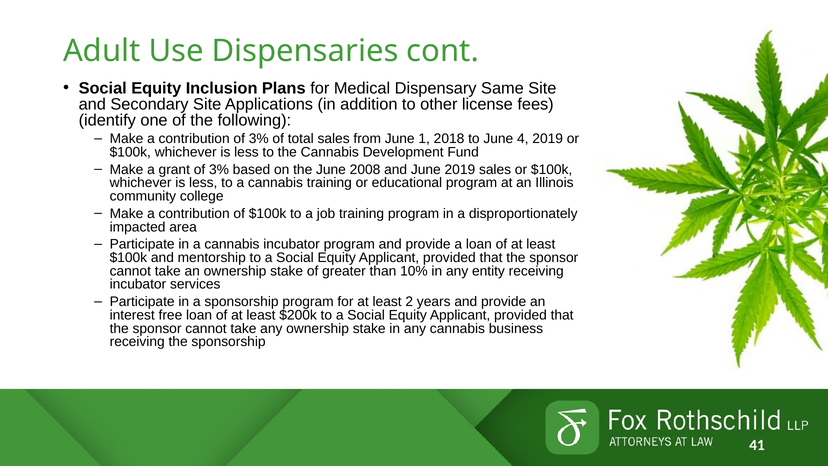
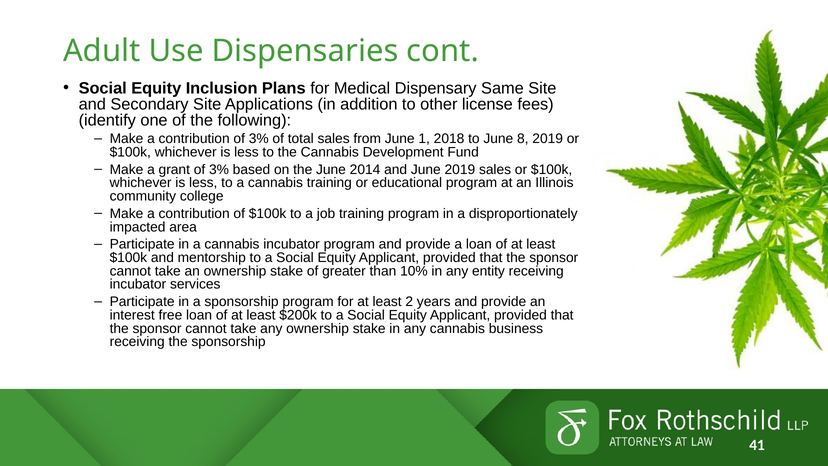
4: 4 -> 8 (523, 139)
2008: 2008 -> 2014 (365, 169)
